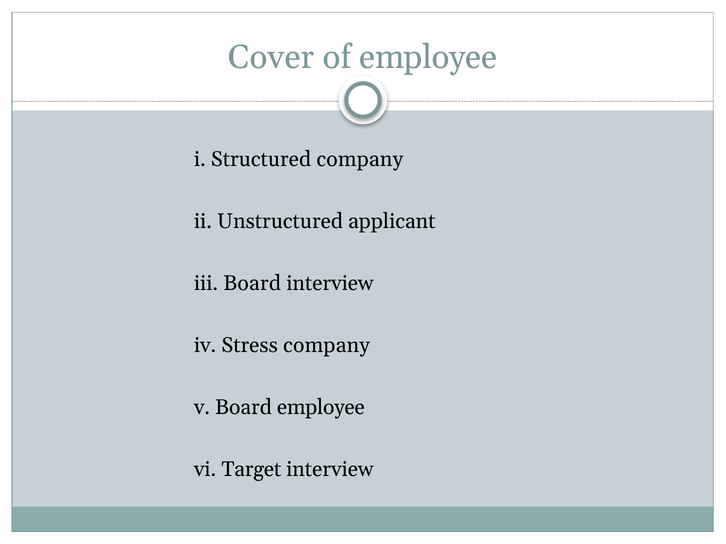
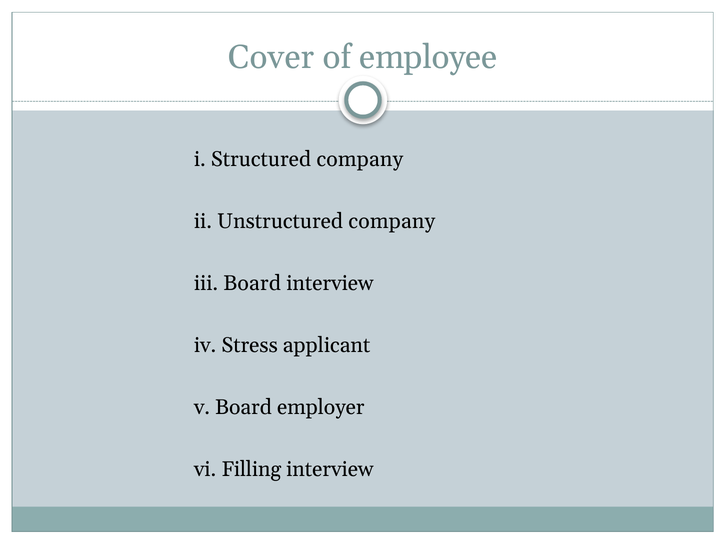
Unstructured applicant: applicant -> company (392, 221)
Stress company: company -> applicant (327, 346)
Board employee: employee -> employer (321, 408)
Target: Target -> Filling (251, 470)
